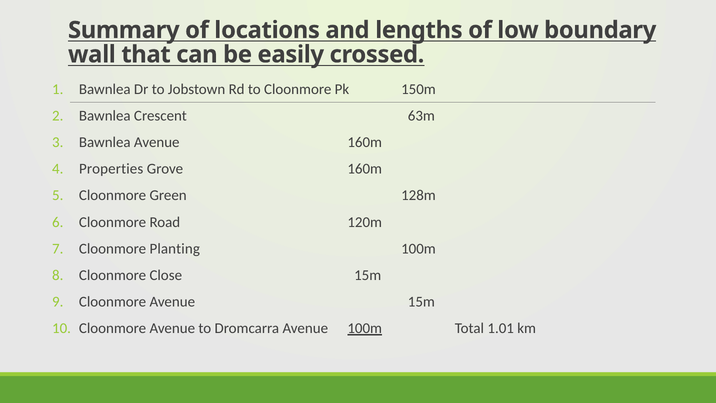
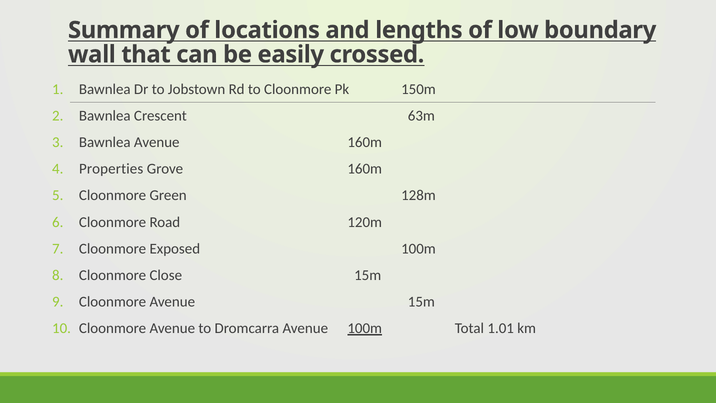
Planting: Planting -> Exposed (175, 249)
